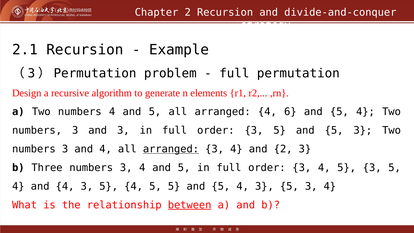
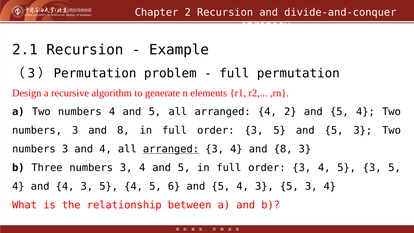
4 6: 6 -> 2 (290, 112)
3 and 3: 3 -> 8 (123, 130)
4 and 2: 2 -> 8 (283, 149)
5 5: 5 -> 6 (174, 186)
between underline: present -> none (190, 205)
